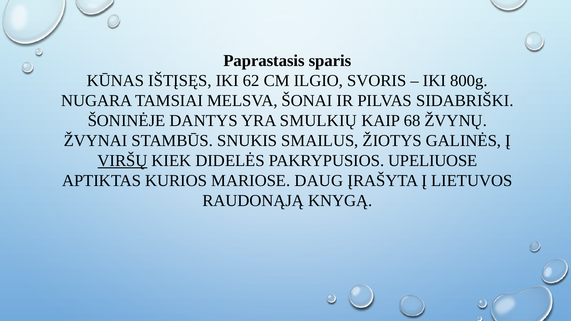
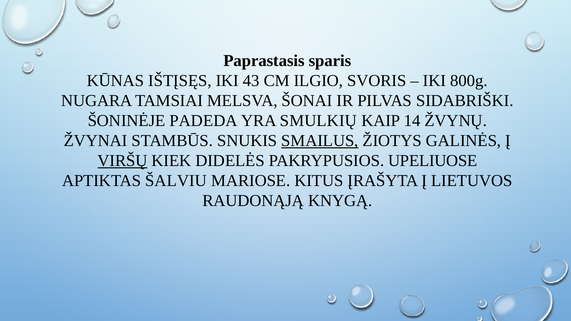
62: 62 -> 43 (251, 81)
DANTYS: DANTYS -> PADEDA (204, 121)
68: 68 -> 14 (412, 121)
SMAILUS underline: none -> present (320, 141)
KURIOS: KURIOS -> ŠALVIU (176, 181)
DAUG: DAUG -> KITUS (319, 181)
